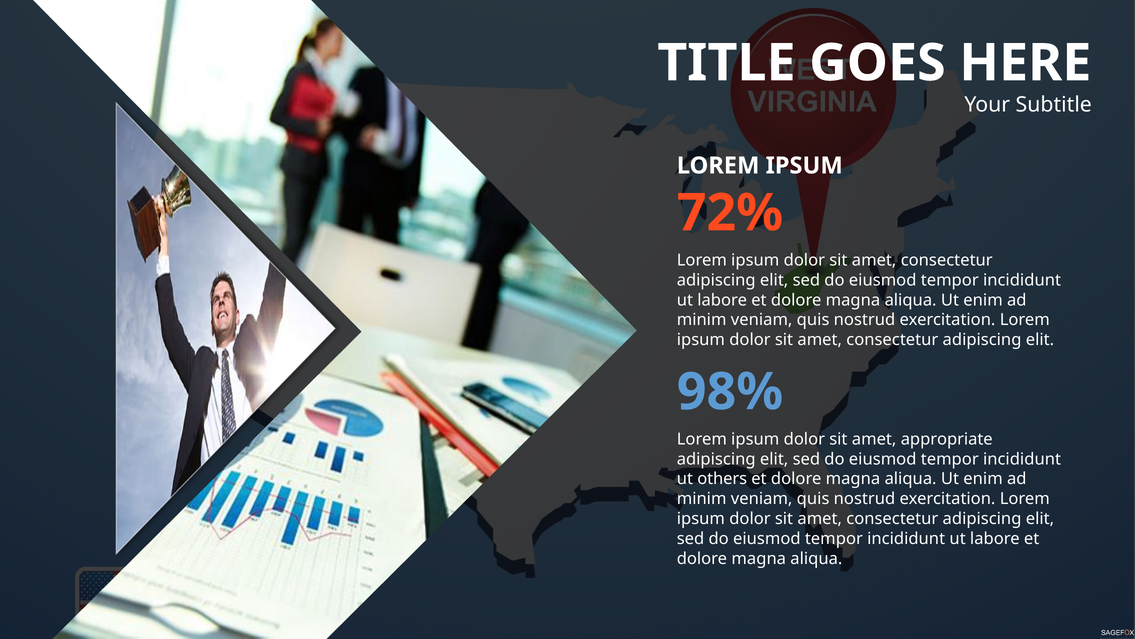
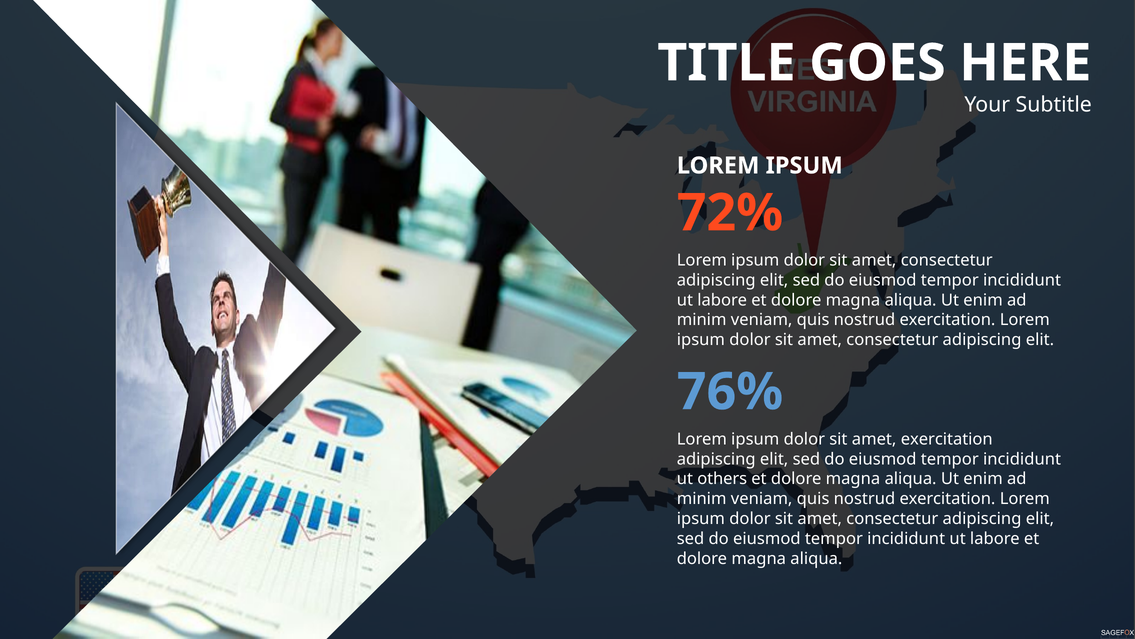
98%: 98% -> 76% (730, 392)
amet appropriate: appropriate -> exercitation (947, 439)
